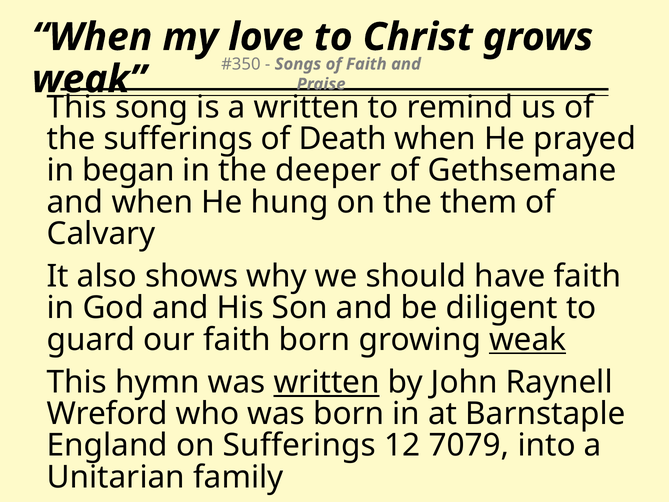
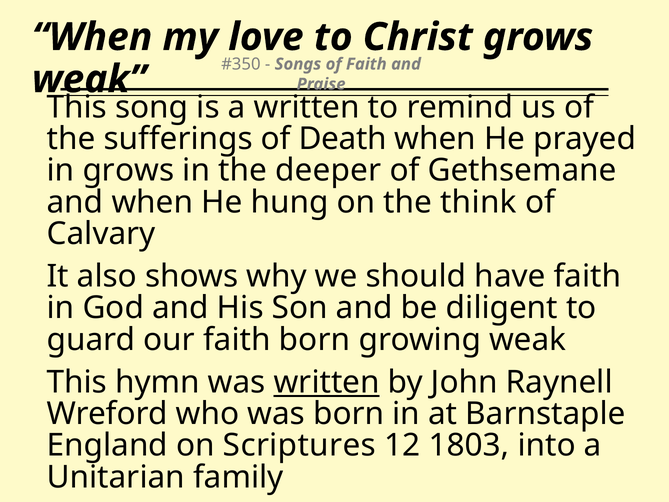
in began: began -> grows (128, 170)
them: them -> think (479, 202)
weak underline: present -> none (528, 339)
on Sufferings: Sufferings -> Scriptures (299, 445)
7079: 7079 -> 1803 (469, 445)
